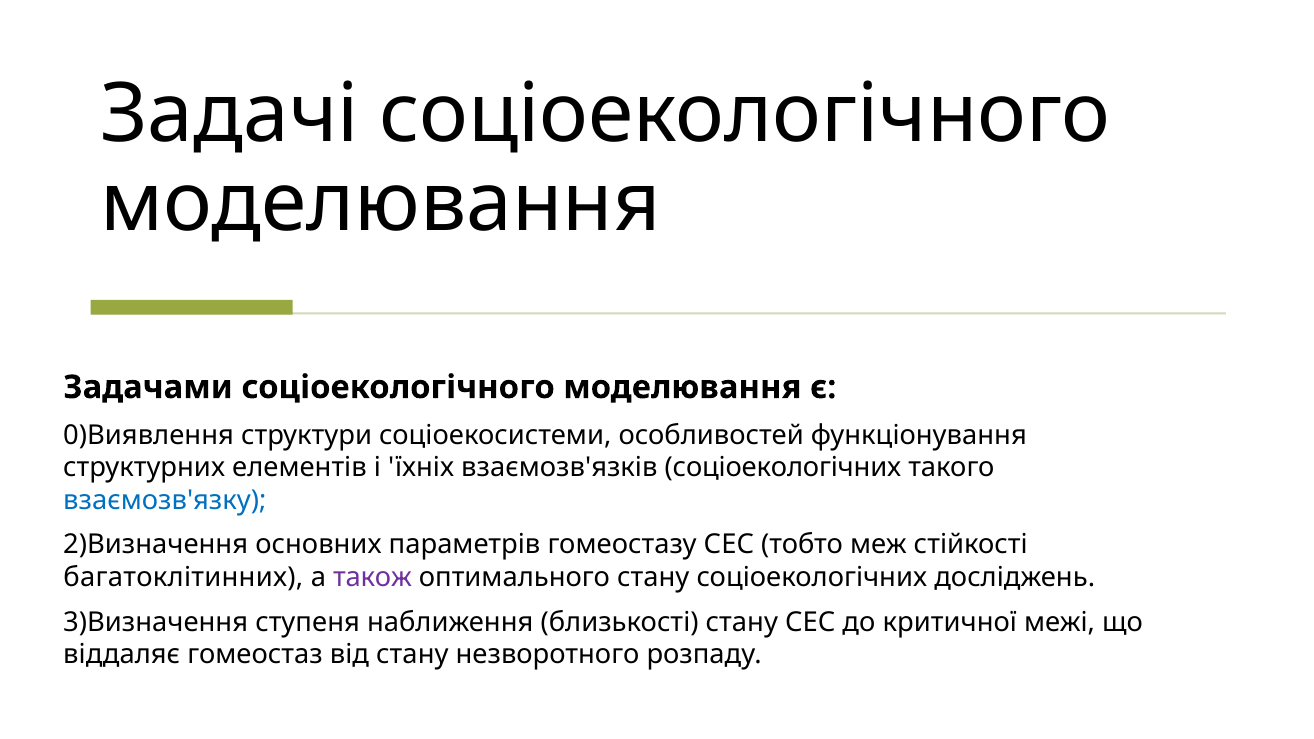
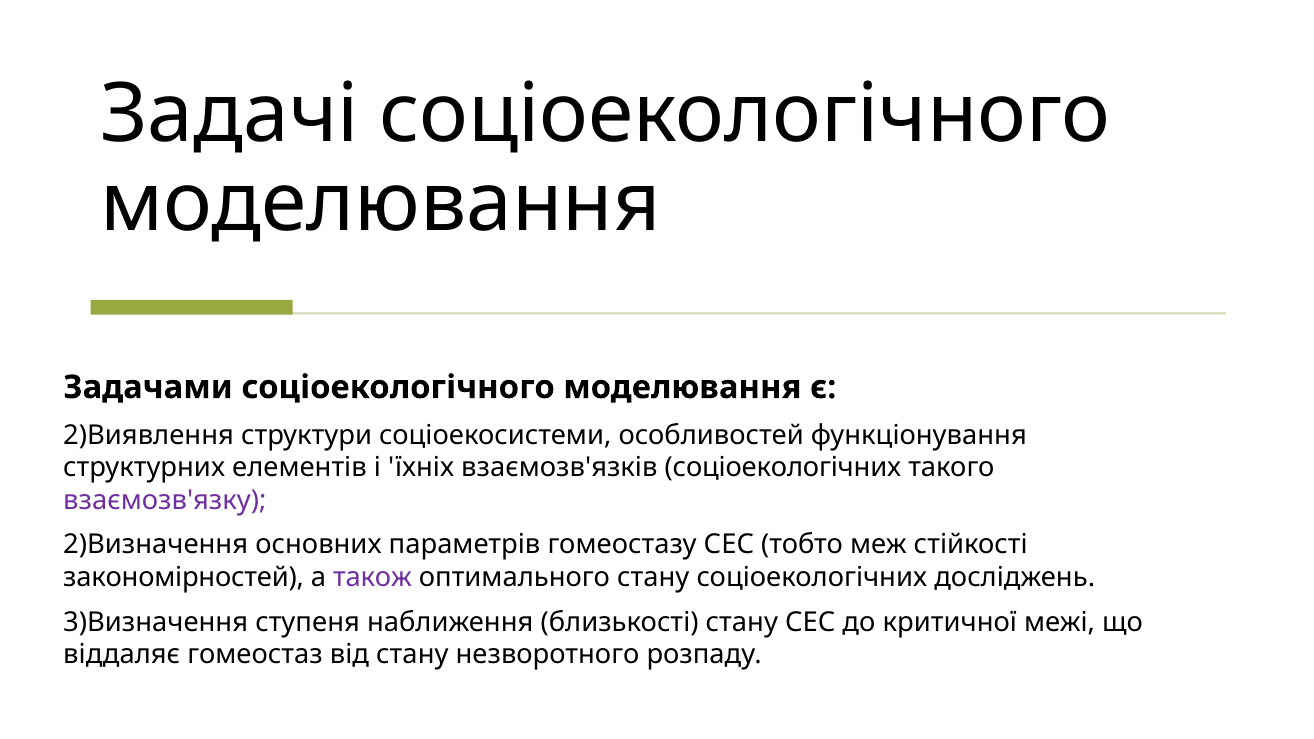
0)Виявлення: 0)Виявлення -> 2)Виявлення (149, 435)
взаємозв'язку colour: blue -> purple (165, 500)
багатоклітинних: багатоклітинних -> закономірностей (184, 577)
